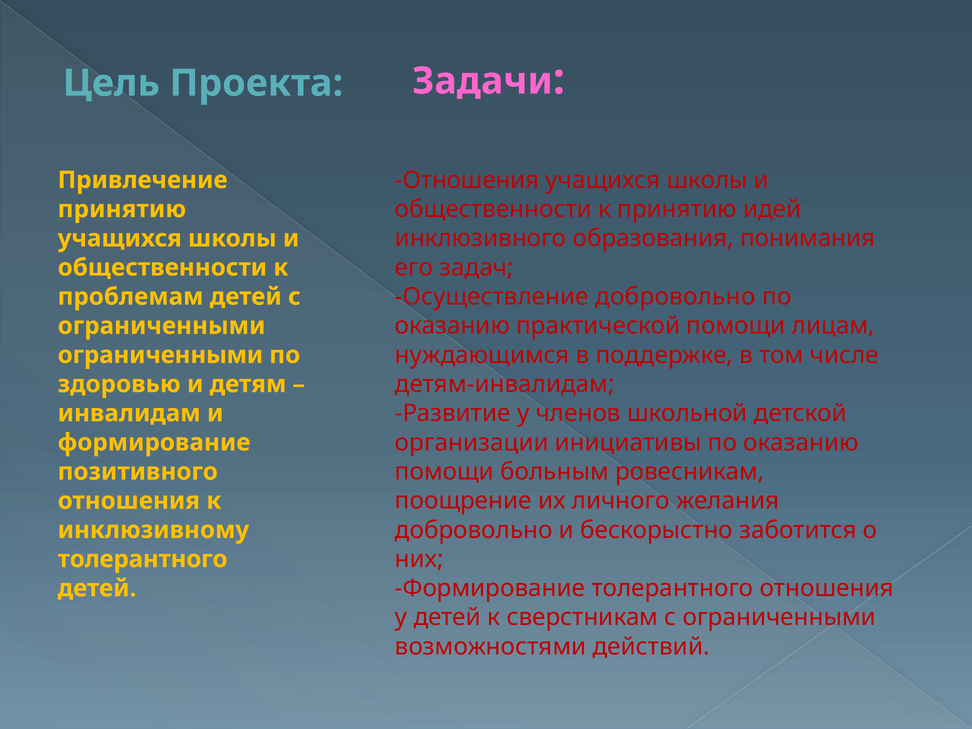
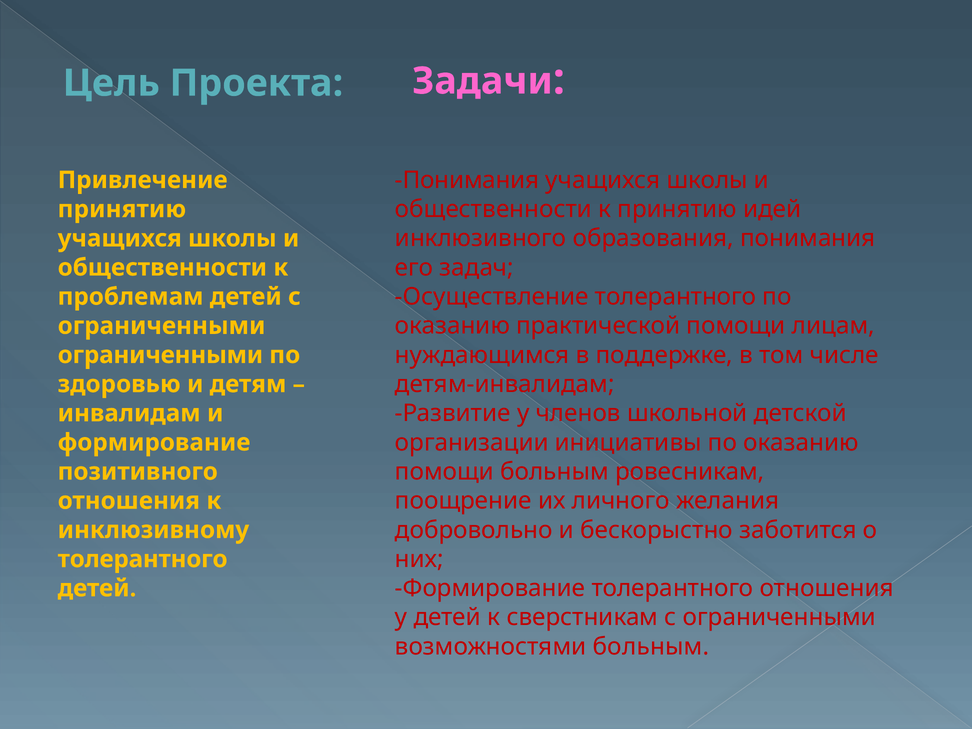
Отношения: Отношения -> Понимания (467, 180)
Осуществление добровольно: добровольно -> толерантного (676, 297)
возможностями действий: действий -> больным (651, 647)
